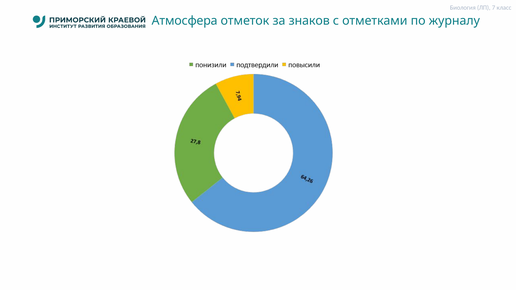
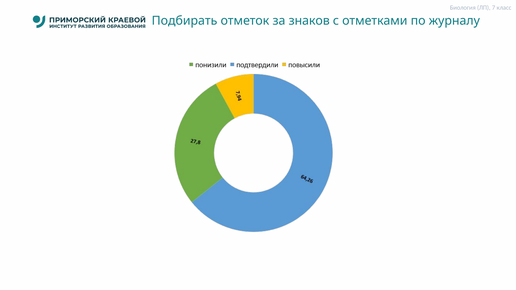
Атмосфера: Атмосфера -> Подбирать (185, 21)
